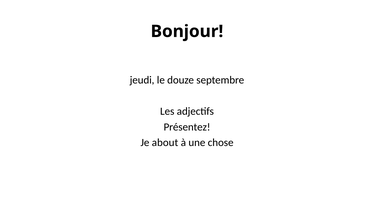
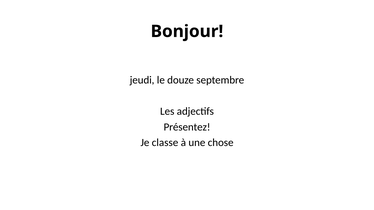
about: about -> classe (165, 143)
